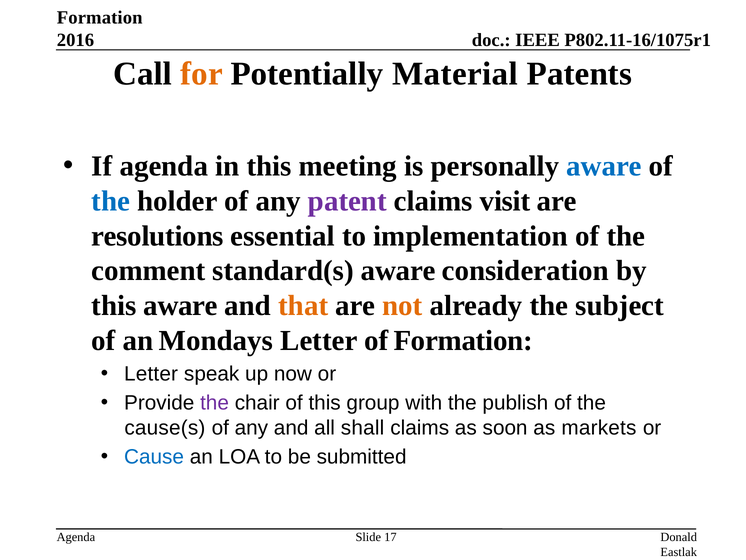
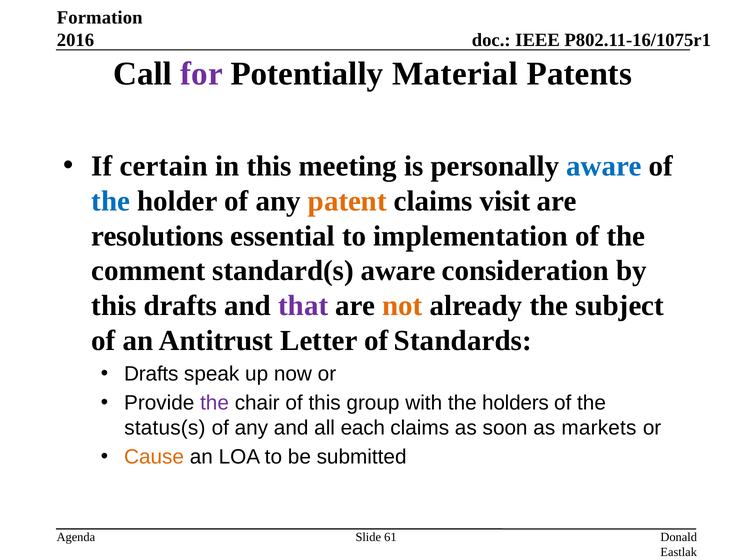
for colour: orange -> purple (202, 74)
If agenda: agenda -> certain (164, 166)
patent colour: purple -> orange (347, 201)
this aware: aware -> drafts (180, 306)
that colour: orange -> purple (303, 306)
Mondays: Mondays -> Antitrust (216, 340)
of Formation: Formation -> Standards (463, 340)
Letter: Letter -> Drafts (151, 374)
publish: publish -> holders (515, 403)
cause(s: cause(s -> status(s (165, 428)
shall: shall -> each (363, 428)
Cause colour: blue -> orange (154, 457)
17: 17 -> 61 (390, 537)
